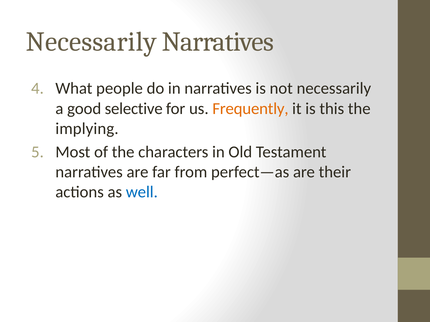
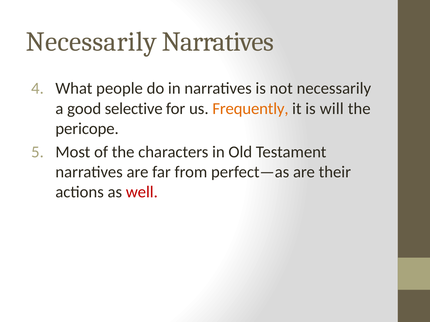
this: this -> will (332, 109)
implying: implying -> pericope (87, 129)
well colour: blue -> red (142, 192)
